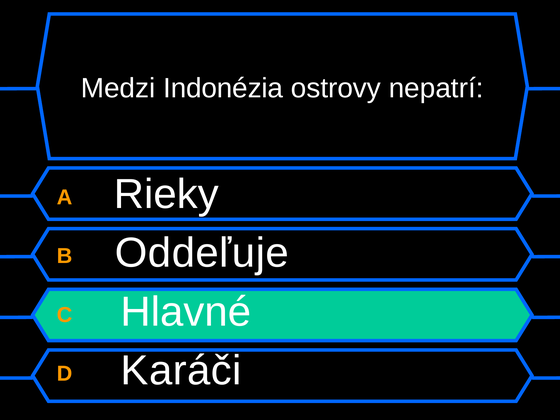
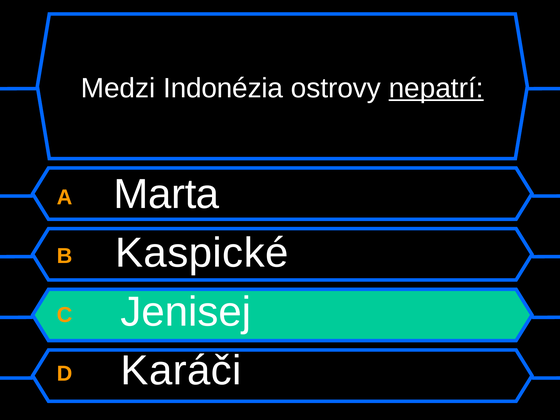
nepatrí underline: none -> present (436, 88)
Rieky: Rieky -> Marta (166, 194)
Oddeľuje: Oddeľuje -> Kaspické (202, 253)
Hlavné: Hlavné -> Jenisej (186, 312)
